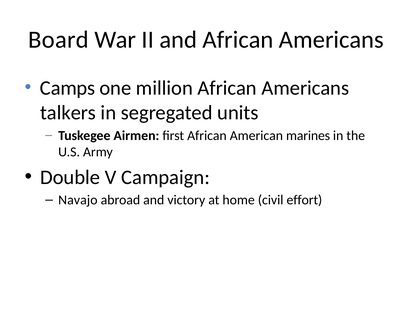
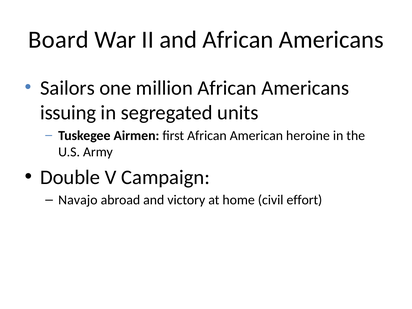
Camps: Camps -> Sailors (67, 88)
talkers: talkers -> issuing (68, 113)
marines: marines -> heroine (308, 136)
